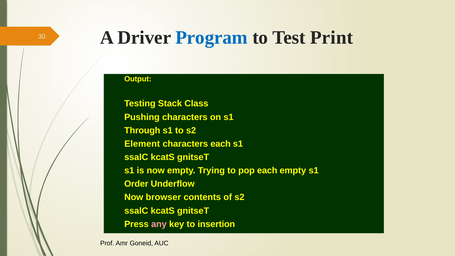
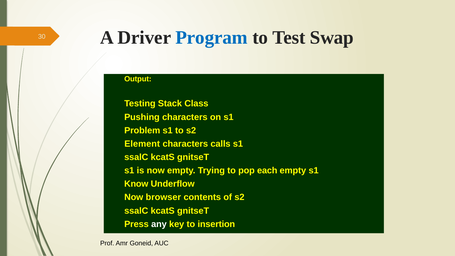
Print: Print -> Swap (332, 38)
Through: Through -> Problem (142, 130)
characters each: each -> calls (221, 144)
Order: Order -> Know (136, 184)
any colour: pink -> white (159, 224)
